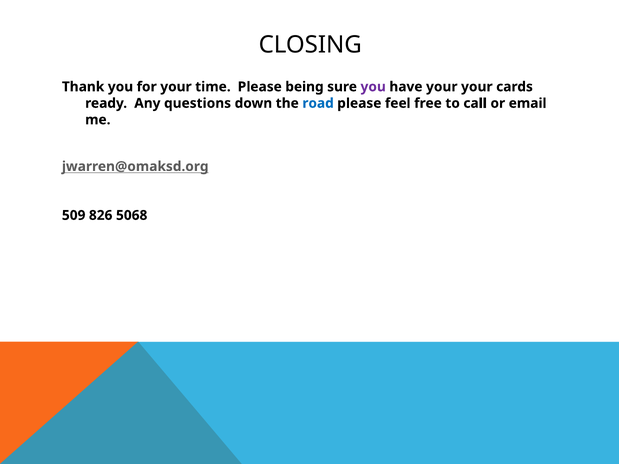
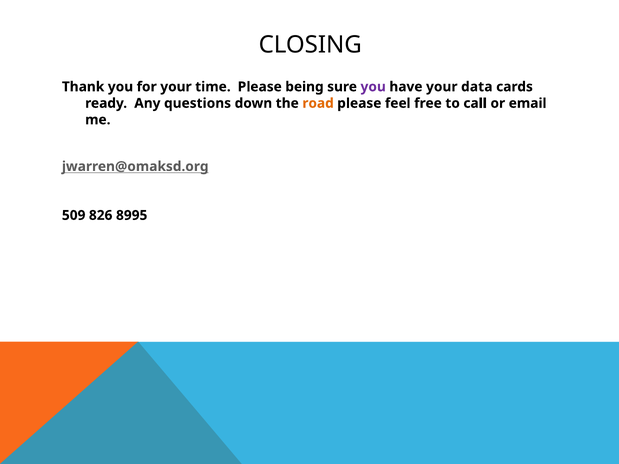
your your: your -> data (477, 87)
road colour: blue -> orange (318, 103)
5068: 5068 -> 8995 (132, 215)
